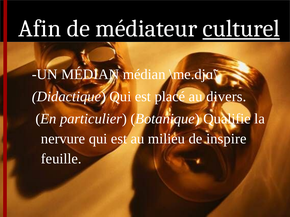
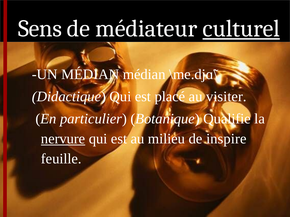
Afin: Afin -> Sens (40, 29)
divers: divers -> visiter (226, 97)
nervure underline: none -> present (63, 139)
